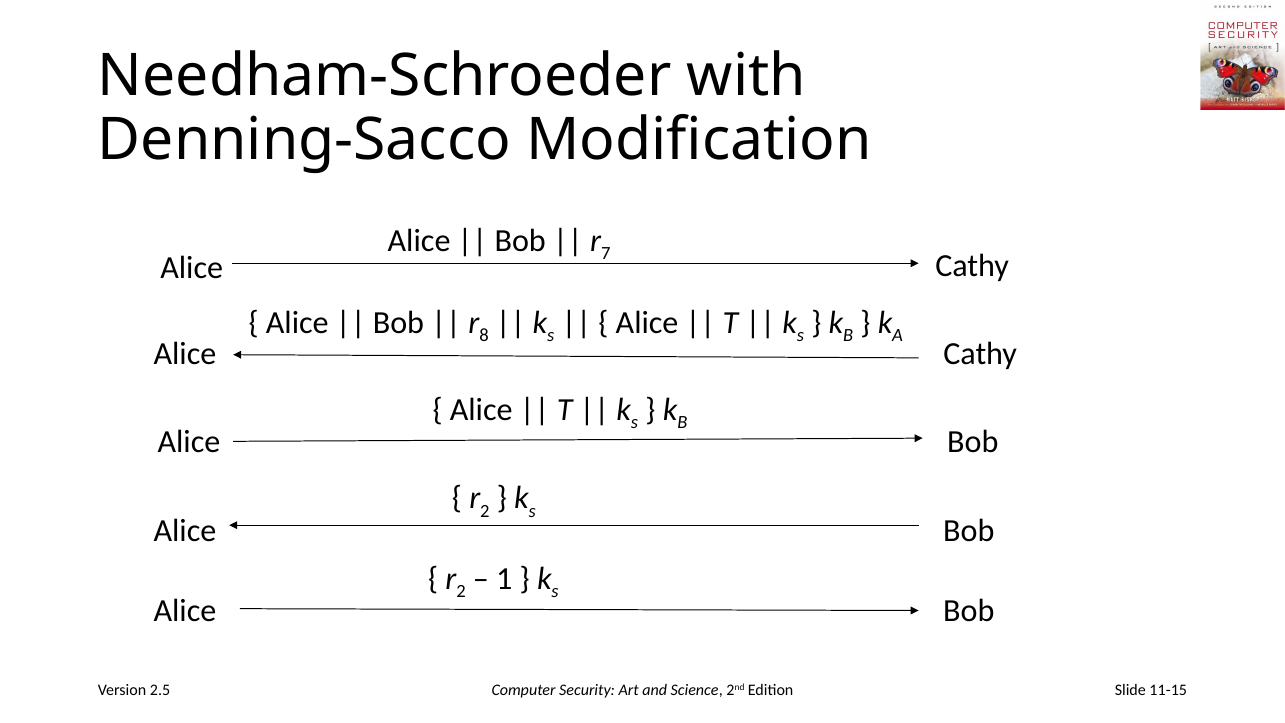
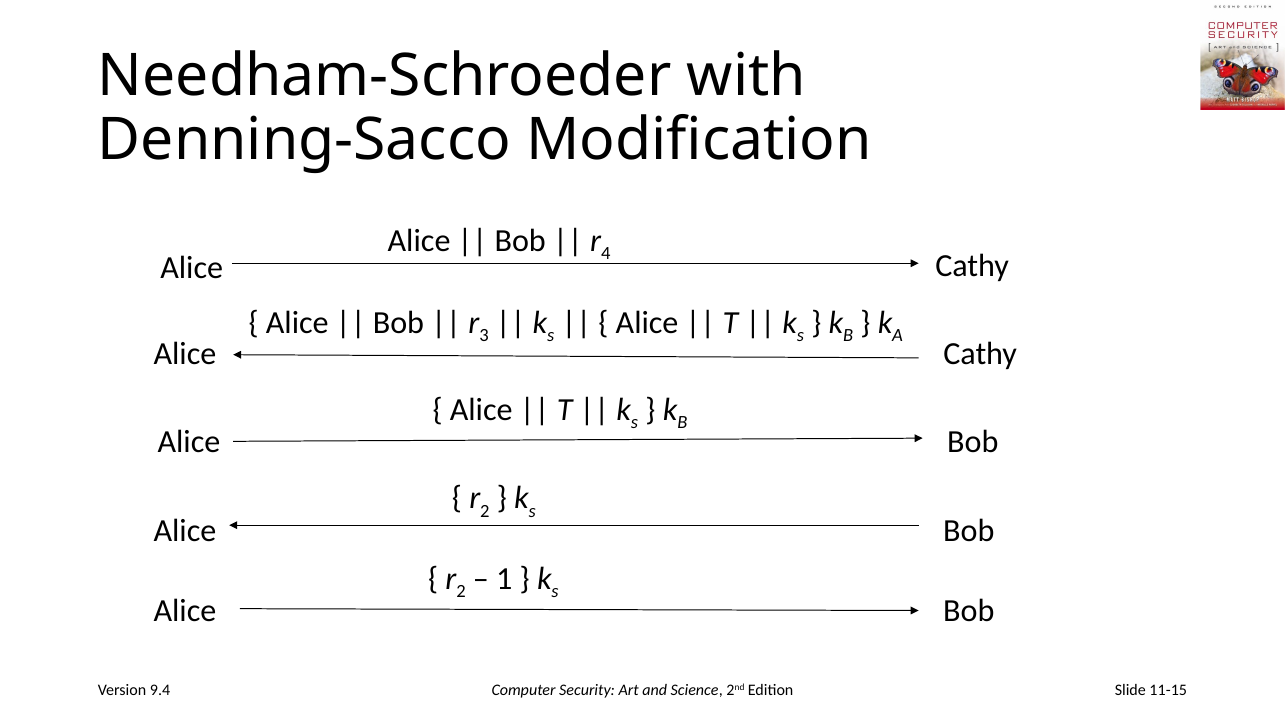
7: 7 -> 4 (606, 254)
8: 8 -> 3 (484, 335)
2.5: 2.5 -> 9.4 (160, 690)
